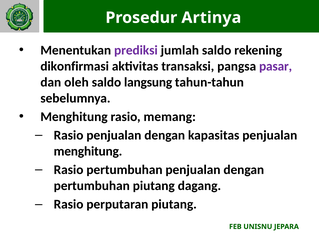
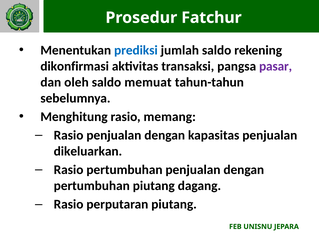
Artinya: Artinya -> Fatchur (211, 18)
prediksi colour: purple -> blue (136, 50)
langsung: langsung -> memuat (148, 82)
menghitung: menghitung -> dikeluarkan (88, 151)
